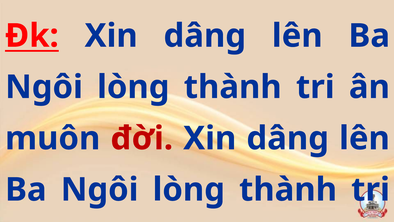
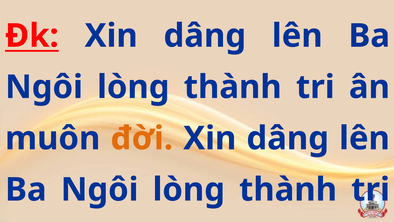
đời colour: red -> orange (142, 138)
